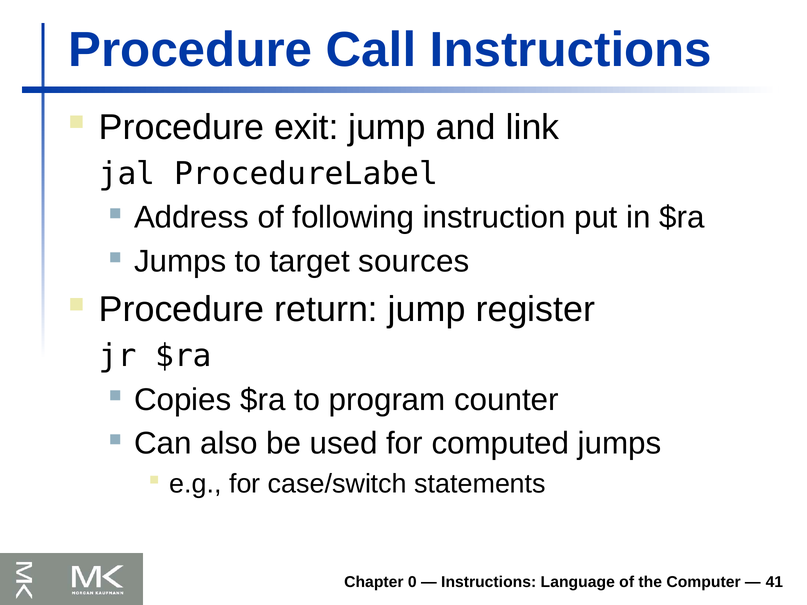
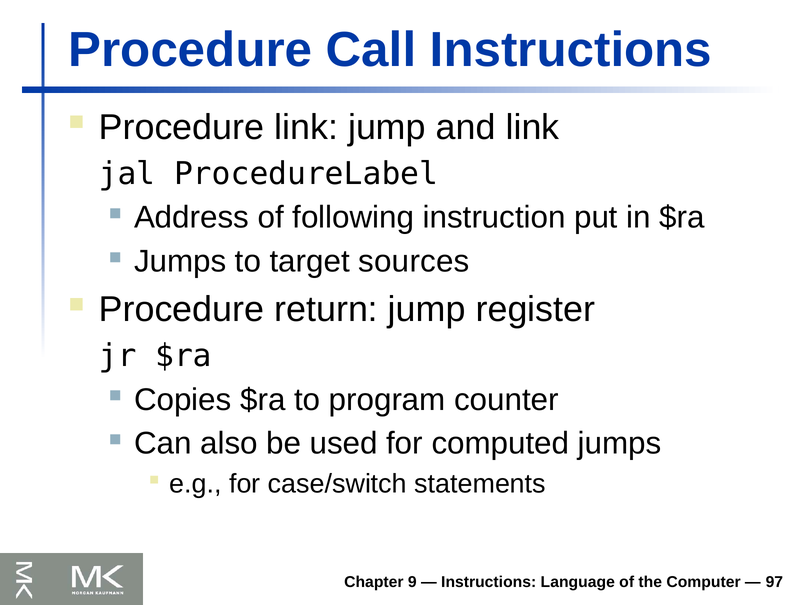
Procedure exit: exit -> link (306, 127)
0: 0 -> 9 (412, 583)
41: 41 -> 97 (774, 583)
